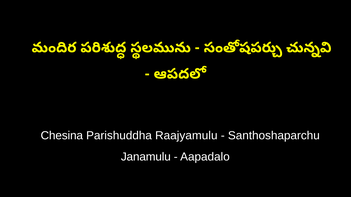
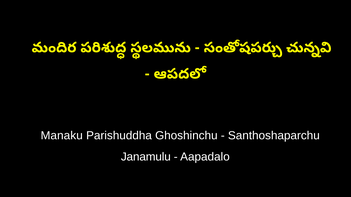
Chesina: Chesina -> Manaku (62, 136)
Raajyamulu: Raajyamulu -> Ghoshinchu (186, 136)
